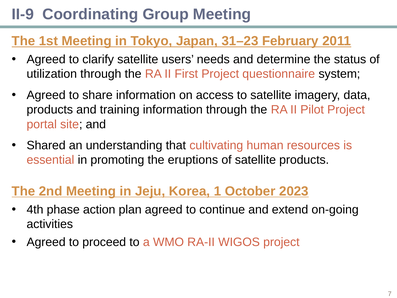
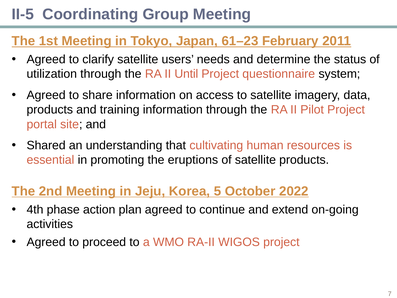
II-9: II-9 -> II-5 (23, 14)
31–23: 31–23 -> 61–23 (240, 41)
First: First -> Until (186, 74)
1: 1 -> 5 (217, 191)
2023: 2023 -> 2022 (294, 191)
